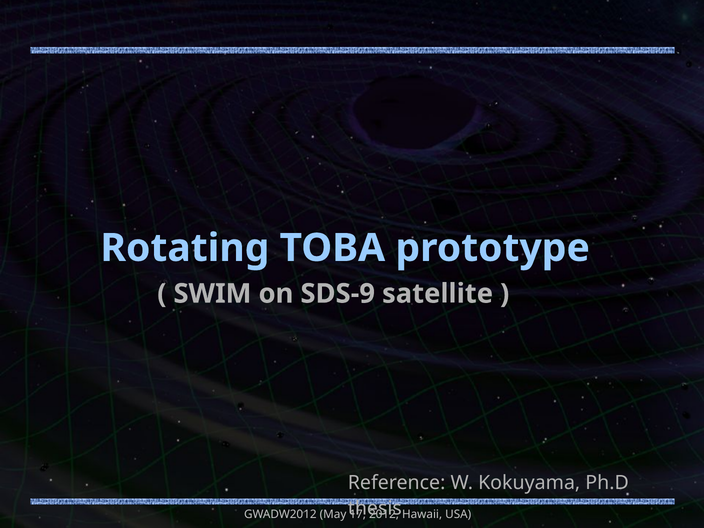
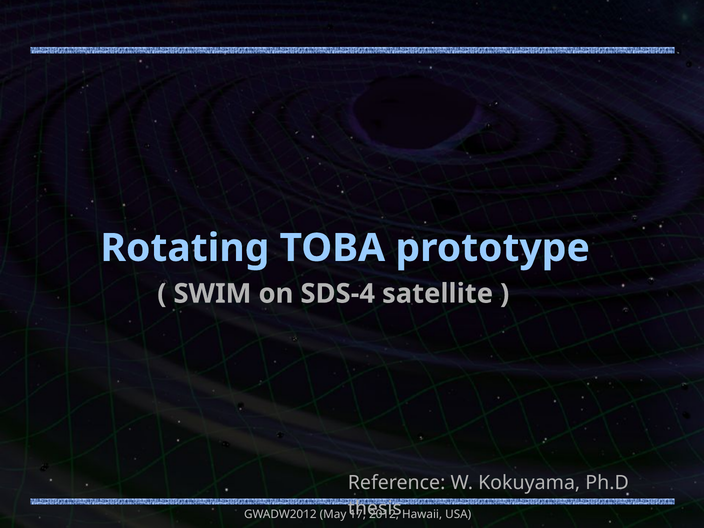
SDS-9: SDS-9 -> SDS-4 (338, 294)
